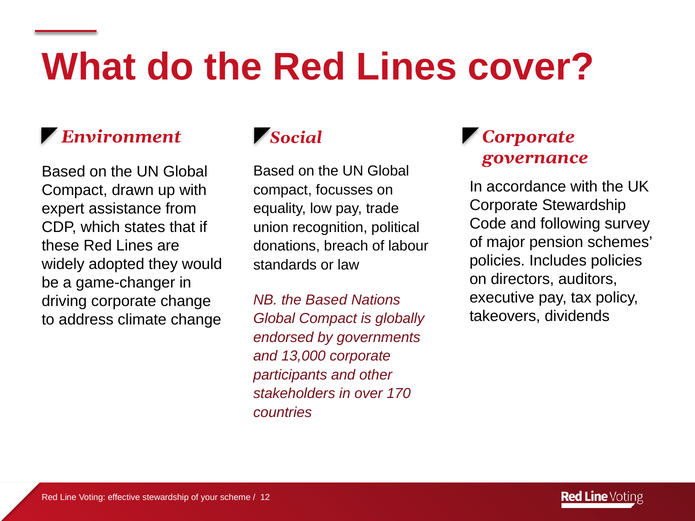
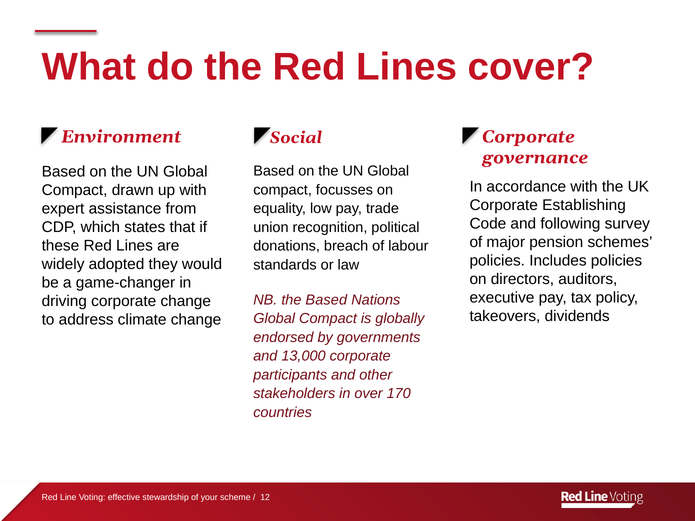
Corporate Stewardship: Stewardship -> Establishing (584, 205)
